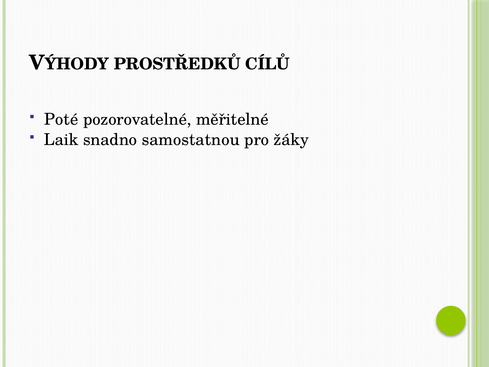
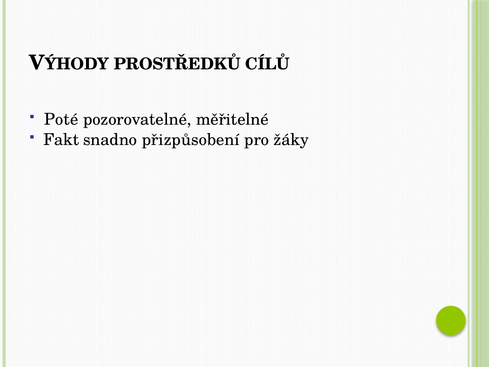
Laik: Laik -> Fakt (61, 140)
samostatnou: samostatnou -> přizpůsobení (191, 140)
